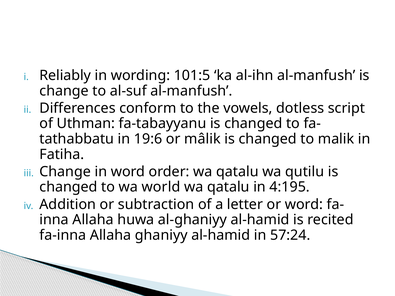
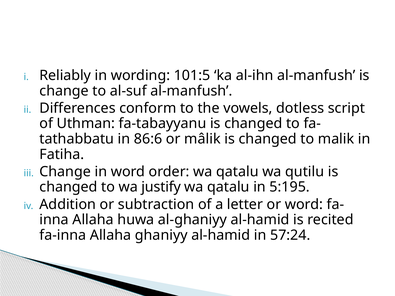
19:6: 19:6 -> 86:6 (148, 139)
world: world -> justify (161, 187)
4:195: 4:195 -> 5:195 (290, 187)
